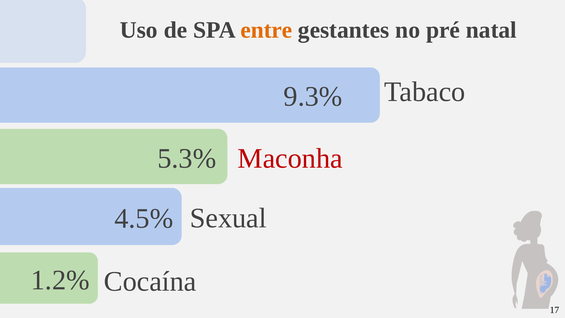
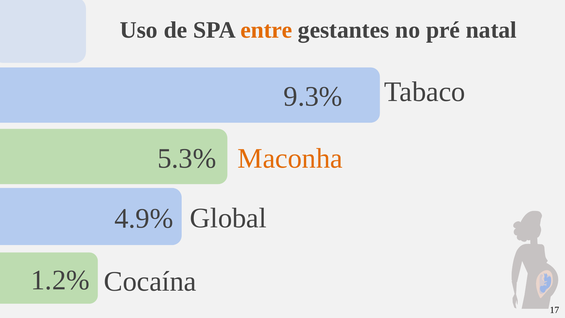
Maconha colour: red -> orange (290, 158)
Sexual: Sexual -> Global (228, 218)
4.5%: 4.5% -> 4.9% (144, 218)
